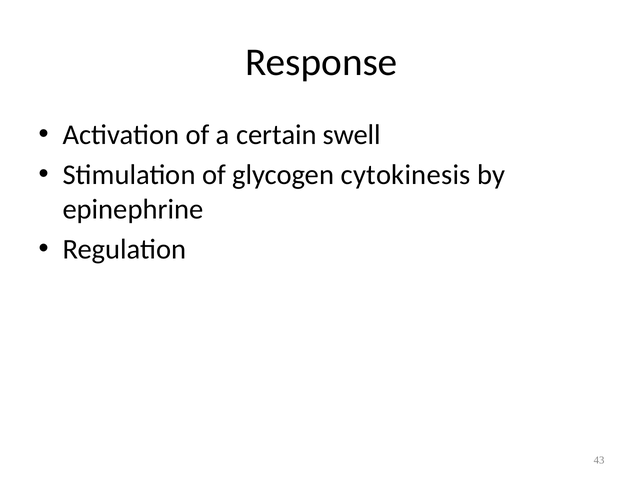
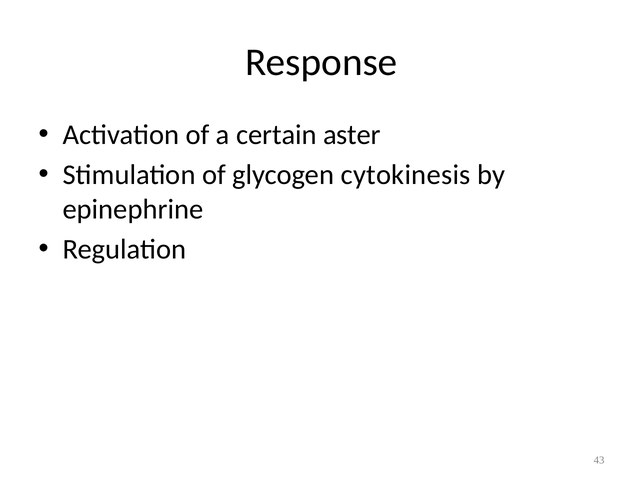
swell: swell -> aster (352, 135)
